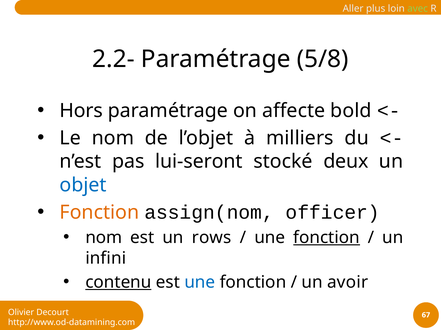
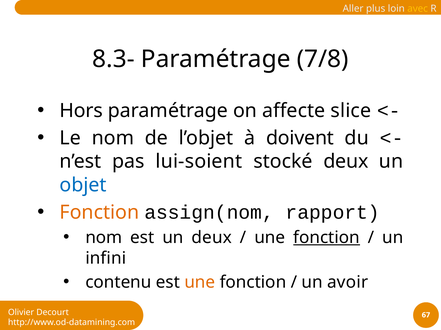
avec colour: light green -> yellow (418, 9)
2.2-: 2.2- -> 8.3- (113, 59)
5/8: 5/8 -> 7/8 (323, 59)
bold: bold -> slice (351, 111)
milliers: milliers -> doivent (300, 138)
lui-seront: lui-seront -> lui-soient (199, 162)
officer: officer -> rapport (333, 213)
un rows: rows -> deux (212, 238)
contenu underline: present -> none (118, 283)
une colour: blue -> orange (200, 283)
